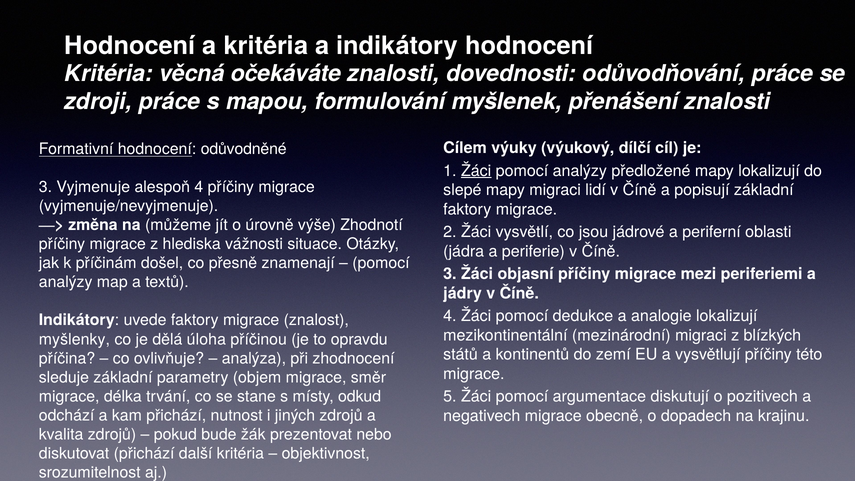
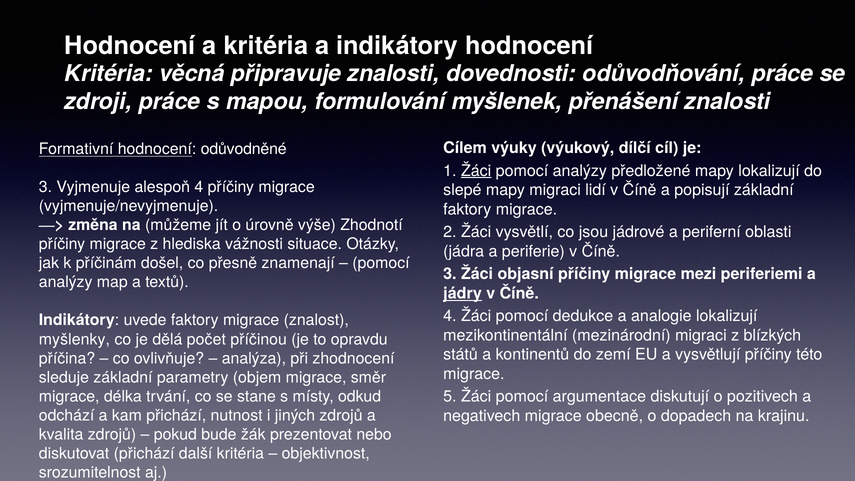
očekáváte: očekáváte -> připravuje (286, 74)
jádry underline: none -> present (463, 293)
úloha: úloha -> počet (206, 339)
